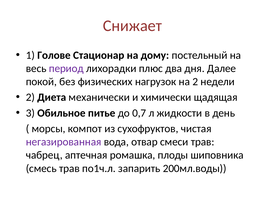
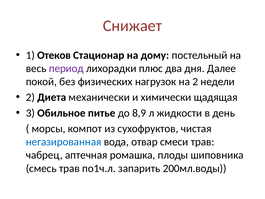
Голове: Голове -> Отеков (54, 55)
0,7: 0,7 -> 8,9 (139, 113)
негазированная colour: purple -> blue (64, 142)
